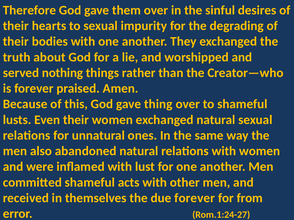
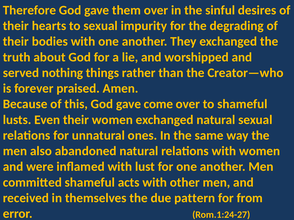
thing: thing -> come (158, 104)
due forever: forever -> pattern (195, 198)
